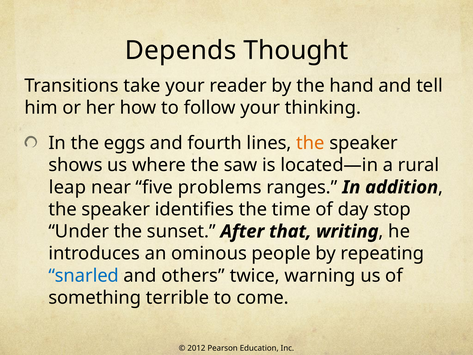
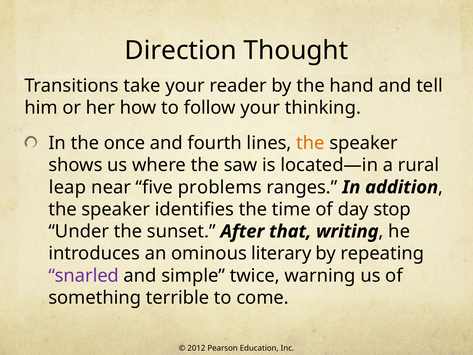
Depends: Depends -> Direction (181, 50)
eggs: eggs -> once (125, 143)
people: people -> literary (281, 253)
snarled colour: blue -> purple (84, 275)
others: others -> simple (193, 275)
